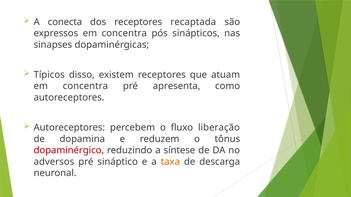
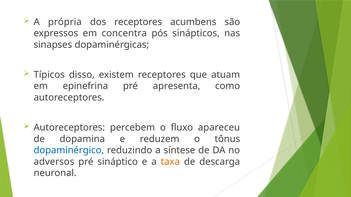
conecta: conecta -> própria (65, 22)
recaptada: recaptada -> acumbens (193, 22)
concentra: concentra -> epinefrina (85, 86)
liberação: liberação -> apareceu (219, 128)
dopaminérgico colour: red -> blue (69, 151)
